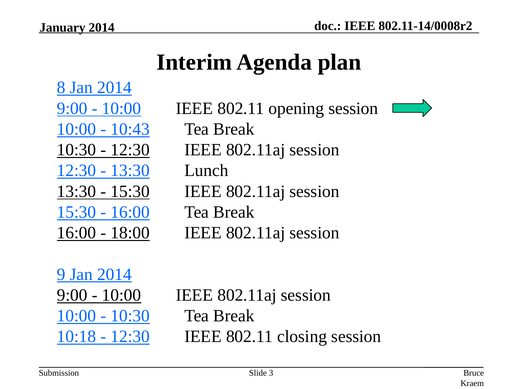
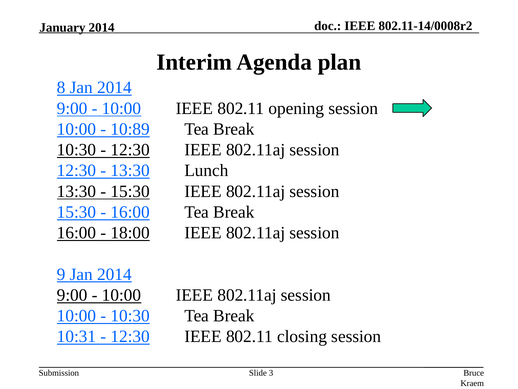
10:43: 10:43 -> 10:89 (130, 129)
10:18: 10:18 -> 10:31 (77, 336)
